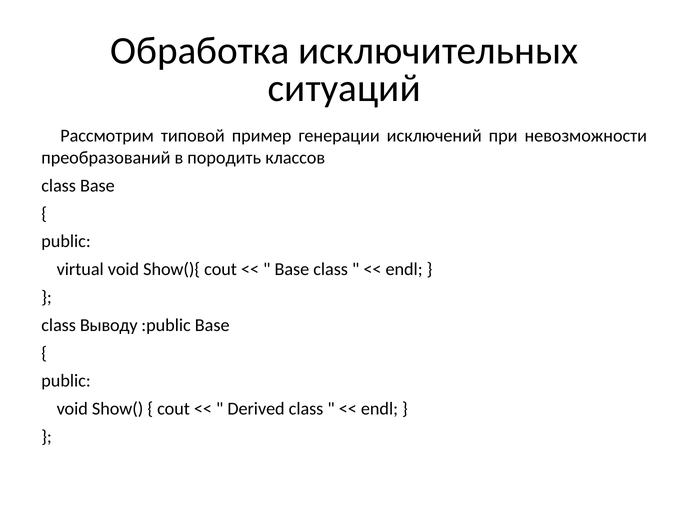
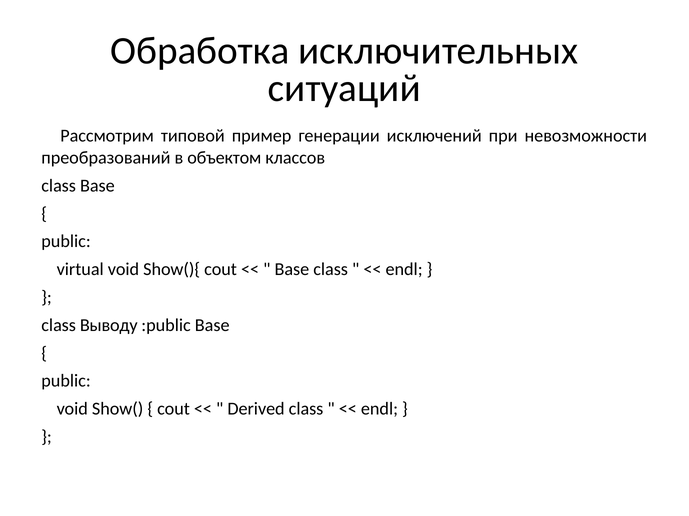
породить: породить -> объектом (224, 158)
